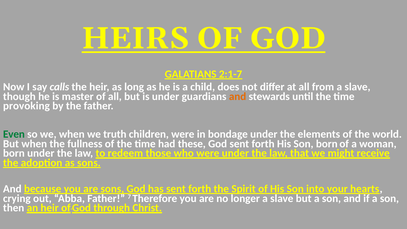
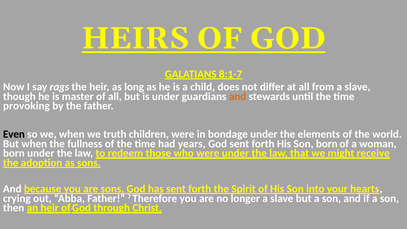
2:1-7: 2:1-7 -> 8:1-7 (231, 74)
calls: calls -> rags (59, 87)
Even colour: green -> black (14, 134)
these: these -> years (192, 144)
